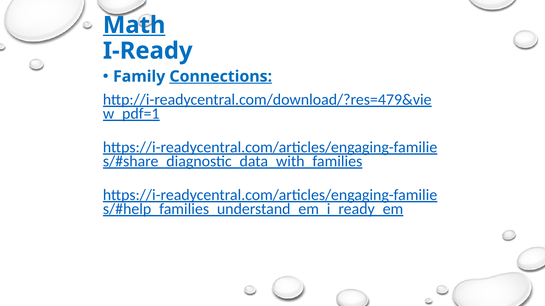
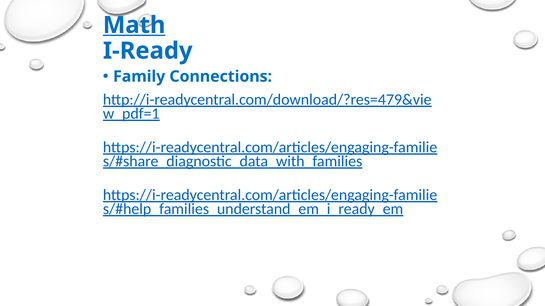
Connections underline: present -> none (221, 77)
